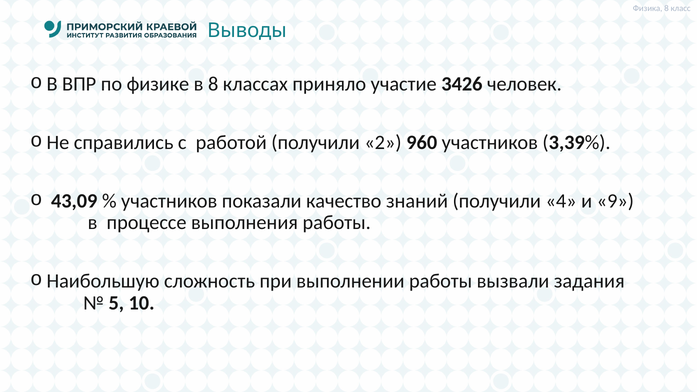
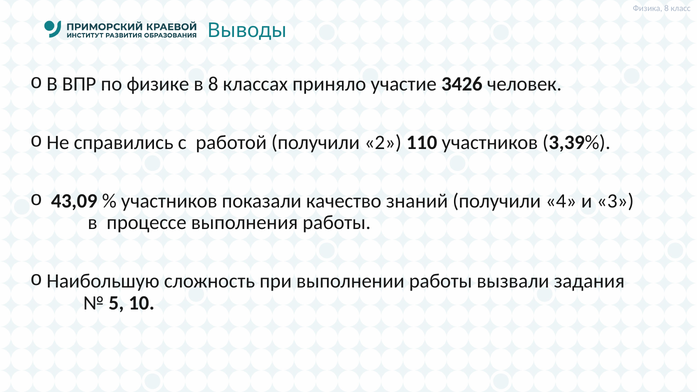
960: 960 -> 110 (422, 143)
9: 9 -> 3 (615, 201)
